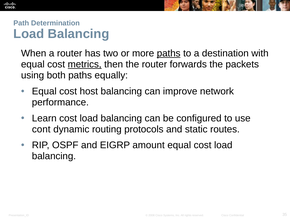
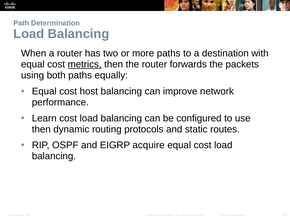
paths underline: present -> none (169, 53)
cont: cont -> then (41, 129)
amount: amount -> acquire (149, 145)
